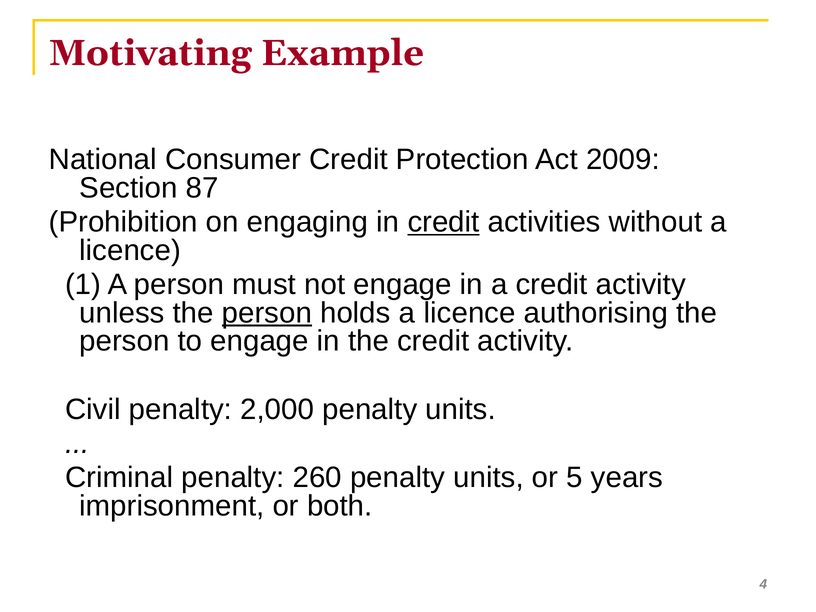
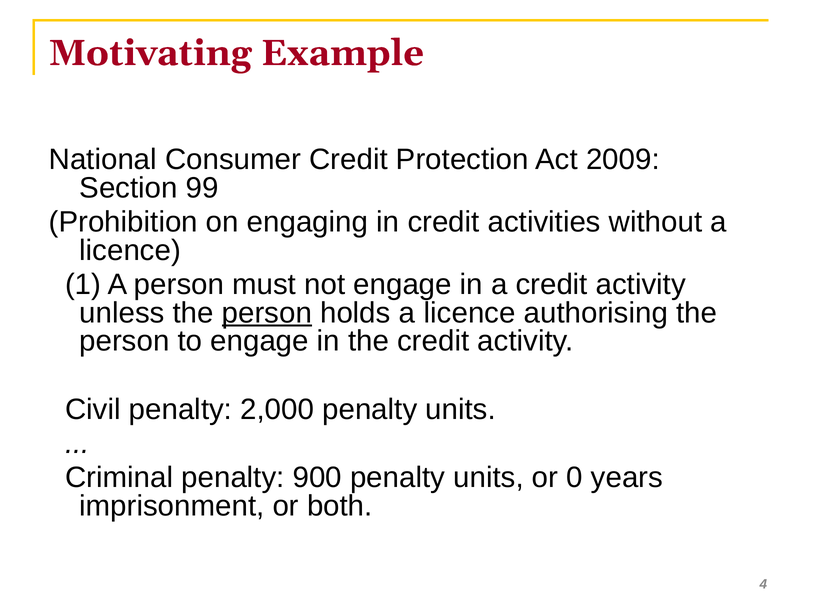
87: 87 -> 99 (202, 188)
credit underline: present -> none (444, 222)
260: 260 -> 900 (317, 478)
5: 5 -> 0 (574, 478)
